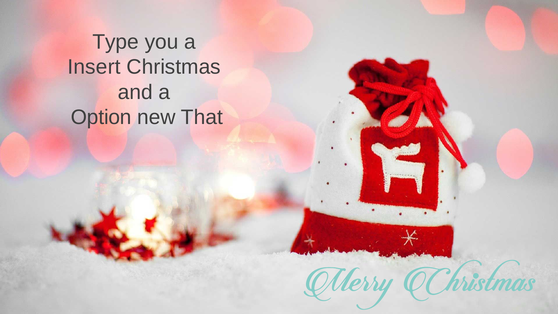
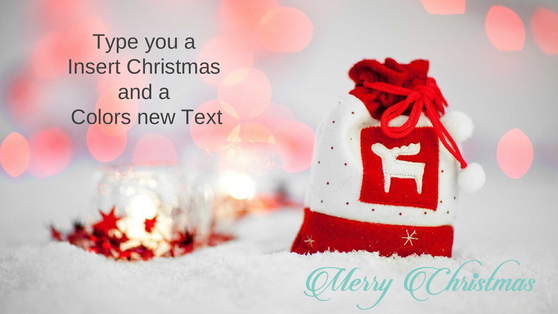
Option: Option -> Colors (101, 117)
That: That -> Text (202, 117)
